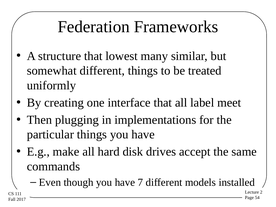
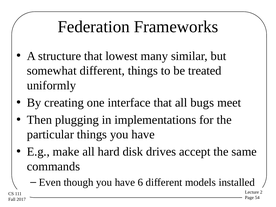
label: label -> bugs (202, 103)
7: 7 -> 6 (140, 182)
